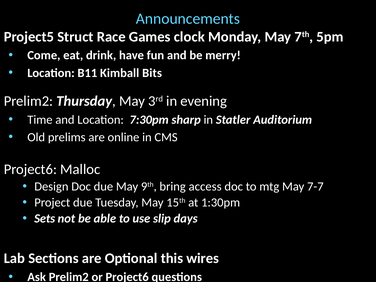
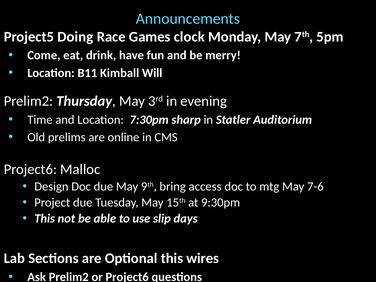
Struct: Struct -> Doing (75, 37)
Bits: Bits -> Will (152, 73)
7-7: 7-7 -> 7-6 (315, 186)
1:30pm: 1:30pm -> 9:30pm (221, 202)
Sets: Sets -> This (45, 218)
